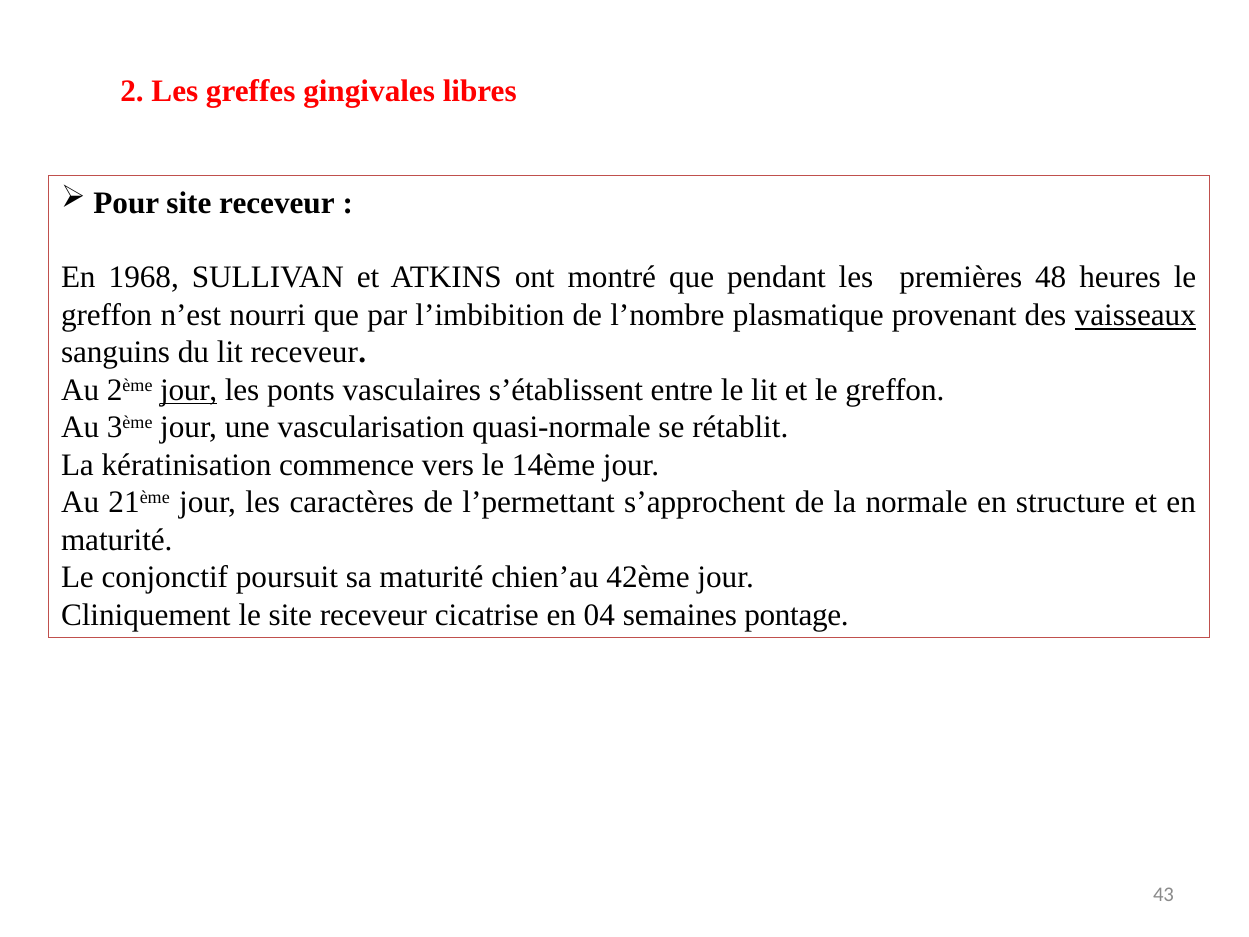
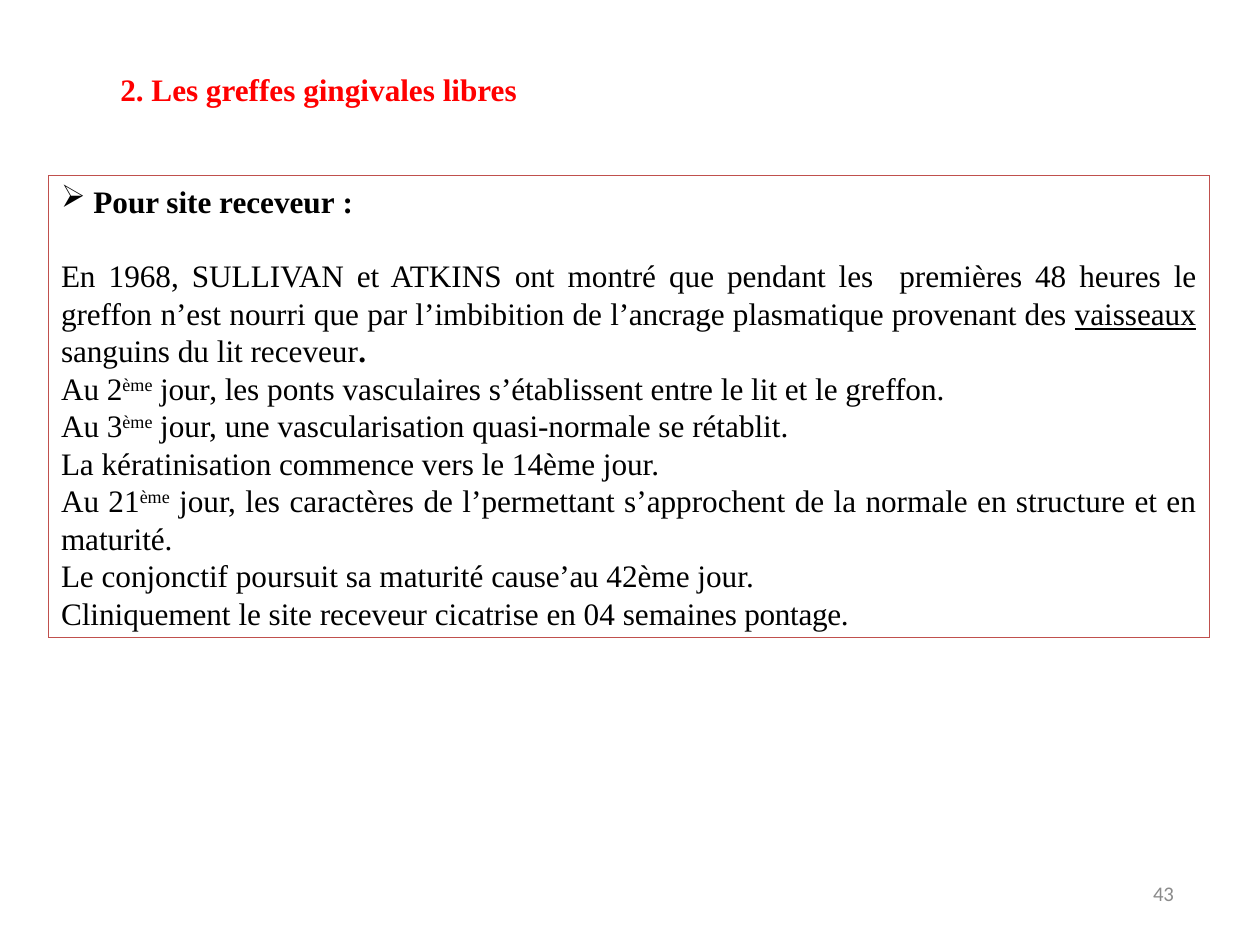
l’nombre: l’nombre -> l’ancrage (668, 315)
jour underline: present -> none (189, 390)
chien’au: chien’au -> cause’au (545, 577)
